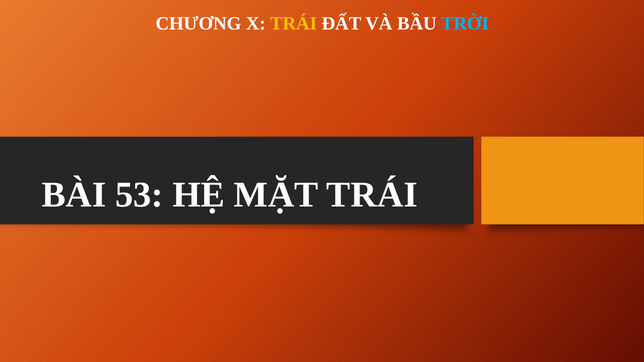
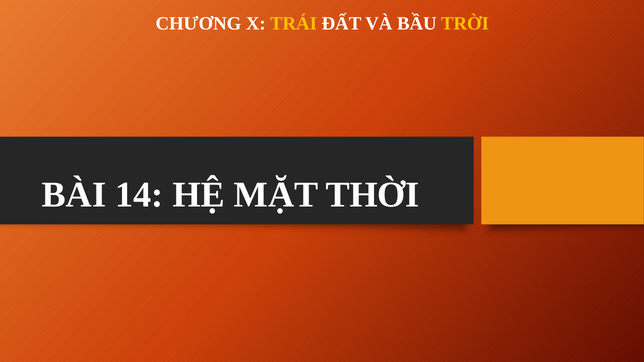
TRỜI colour: light blue -> yellow (465, 24)
53: 53 -> 14 (139, 195)
MẶT TRÁI: TRÁI -> THỜI (373, 195)
